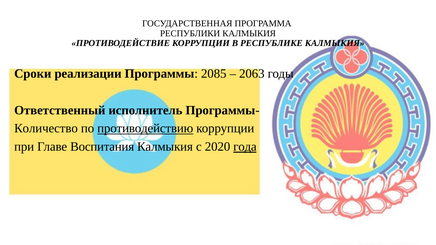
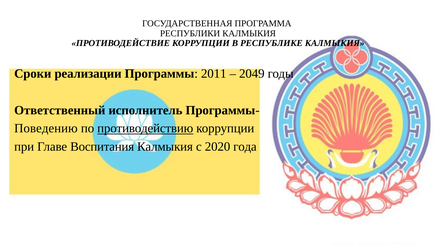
2085: 2085 -> 2011 (214, 74)
2063: 2063 -> 2049 (252, 74)
Количество: Количество -> Поведению (46, 129)
года underline: present -> none (245, 147)
